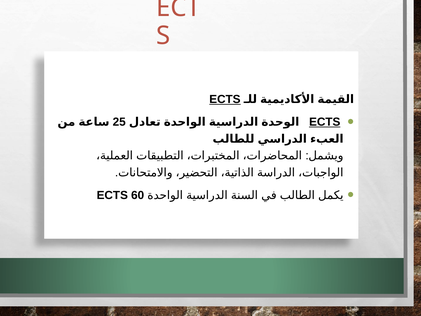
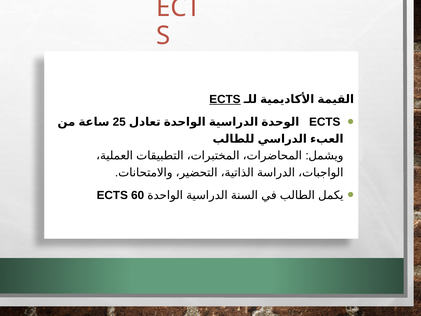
ECTS underline: present -> none (325, 122)
